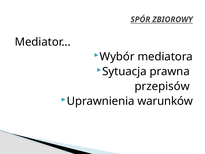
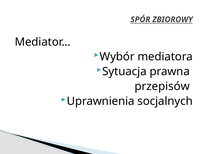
warunków: warunków -> socjalnych (165, 101)
